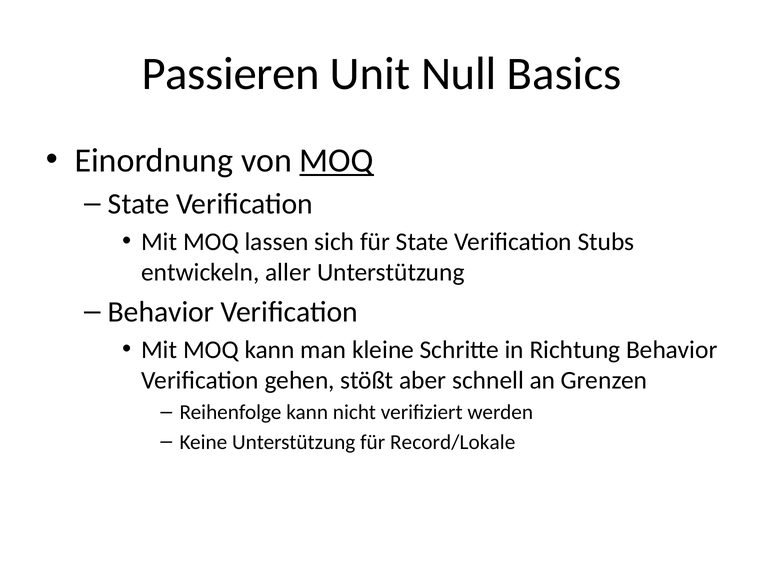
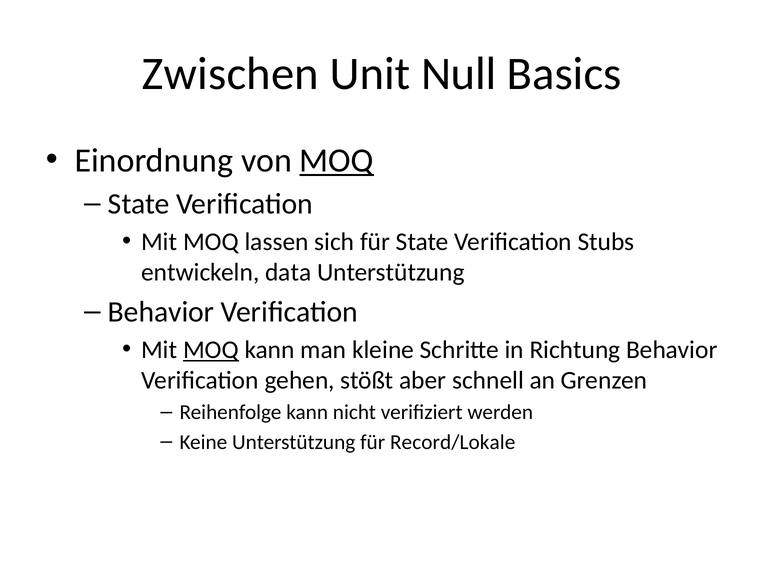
Passieren: Passieren -> Zwischen (230, 74)
aller: aller -> data (288, 273)
MOQ underline: none -> present (211, 350)
